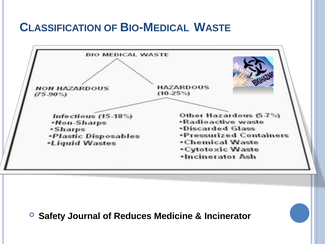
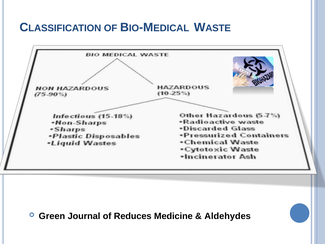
Safety: Safety -> Green (52, 216)
Incinerator: Incinerator -> Aldehydes (228, 216)
